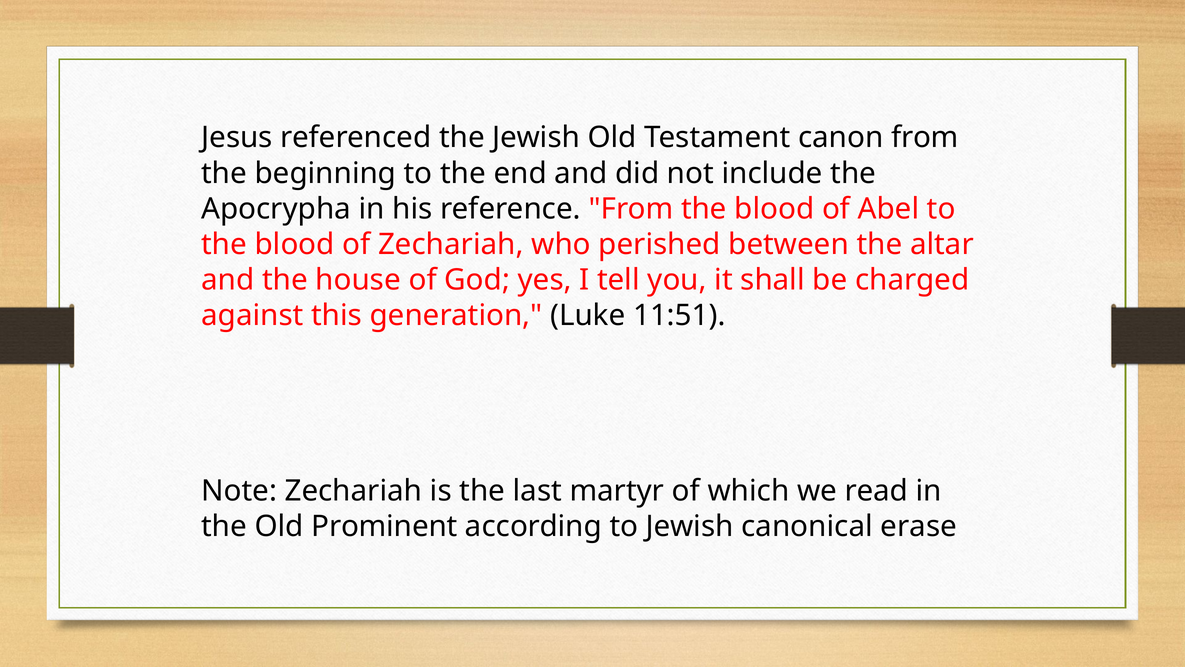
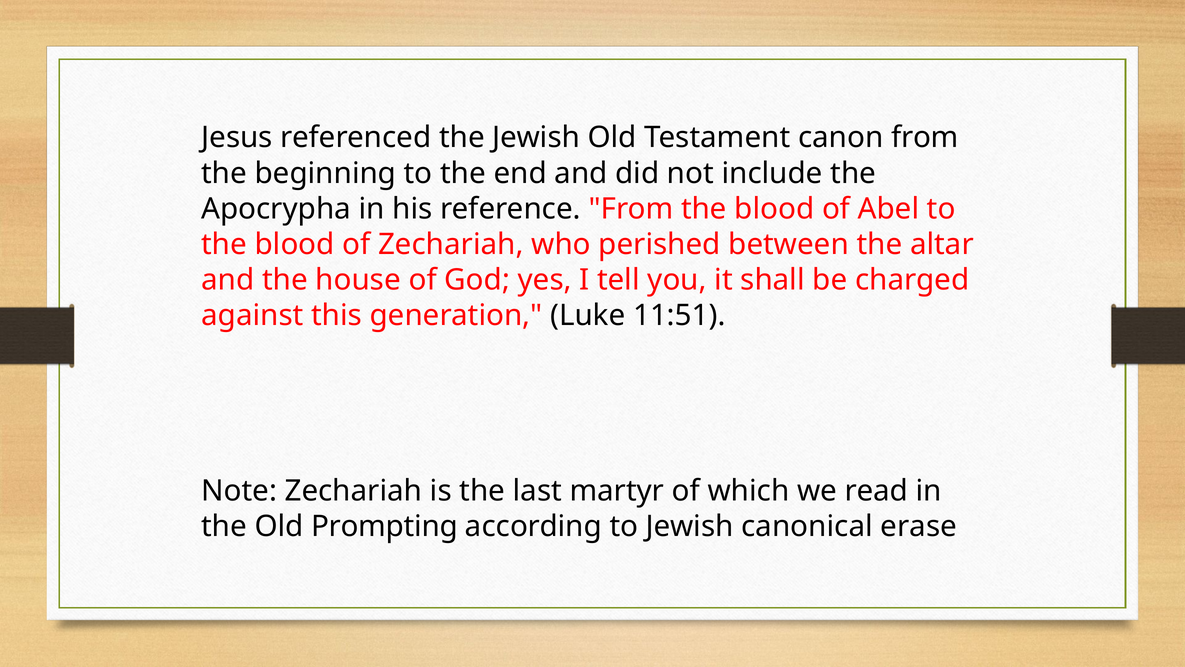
Prominent: Prominent -> Prompting (384, 526)
